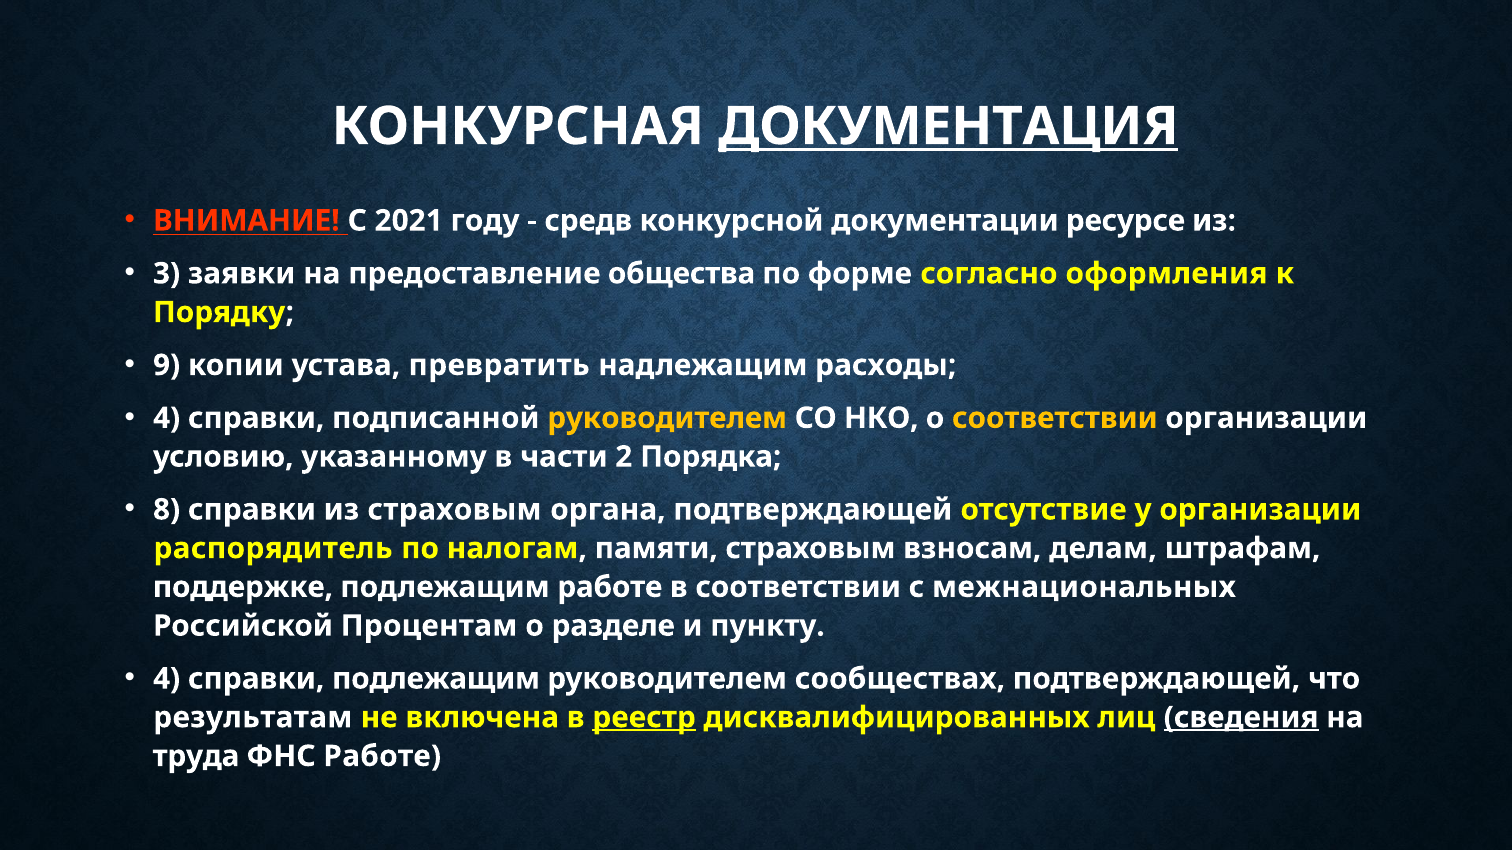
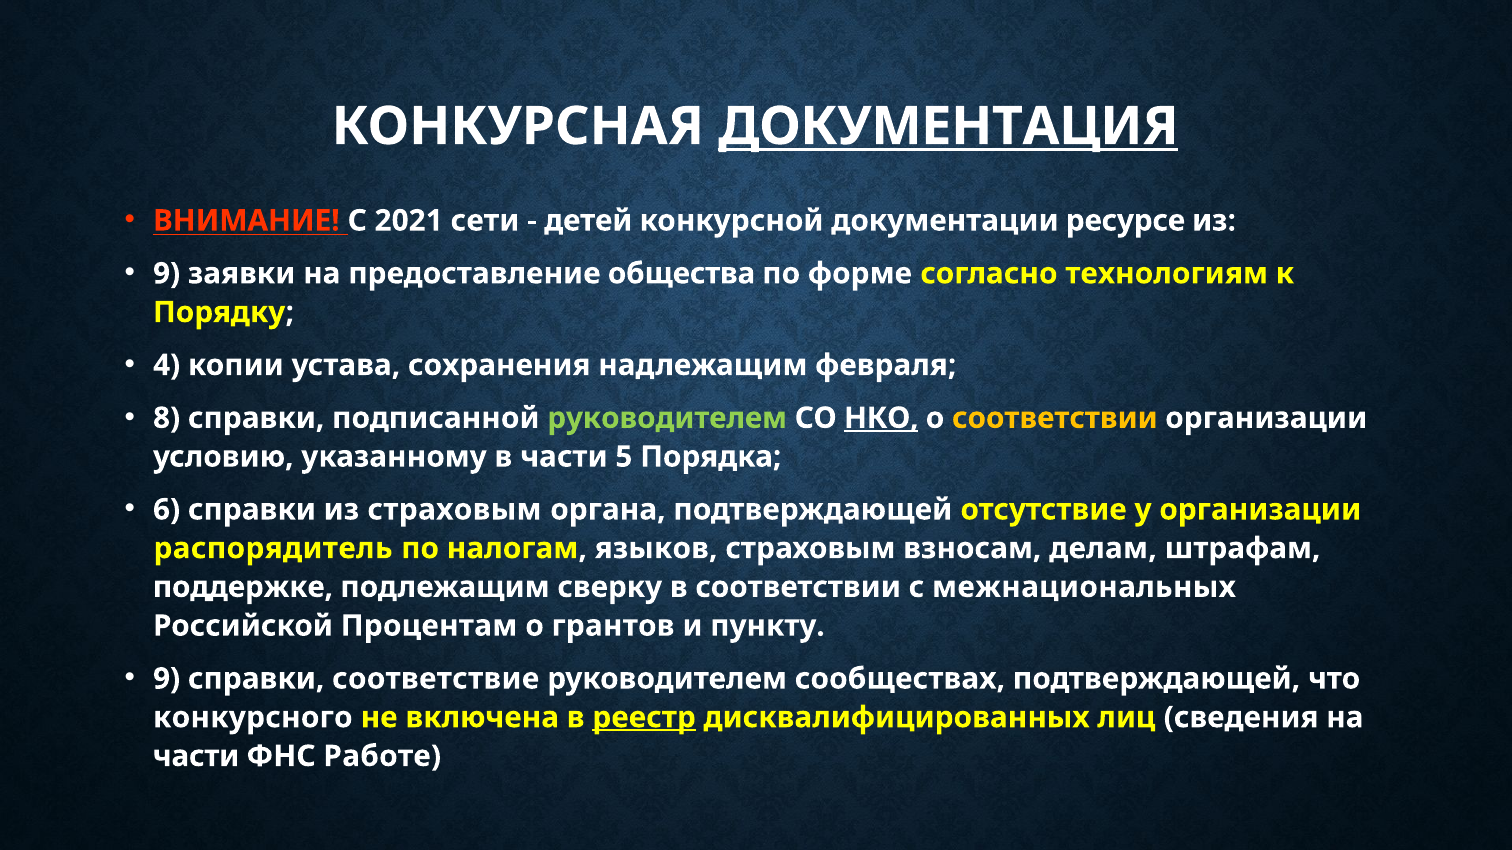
году: году -> сети (485, 221)
средв: средв -> детей (588, 221)
3: 3 -> 9 (167, 274)
оформления: оформления -> технологиям (1167, 274)
9: 9 -> 4 (167, 365)
превратить: превратить -> сохранения (499, 365)
расходы: расходы -> февраля (886, 365)
4: 4 -> 8 (167, 418)
руководителем colour: yellow -> light green (667, 418)
НКО underline: none -> present (881, 418)
2: 2 -> 5 (624, 457)
8: 8 -> 6 (167, 510)
памяти: памяти -> языков (656, 549)
подлежащим работе: работе -> сверку (610, 587)
разделе: разделе -> грантов (613, 626)
4: 4 -> 9 (167, 679)
справки подлежащим: подлежащим -> соответствие (436, 679)
результатам: результатам -> конкурсного (253, 718)
сведения underline: present -> none (1241, 718)
труда: труда -> части (196, 757)
